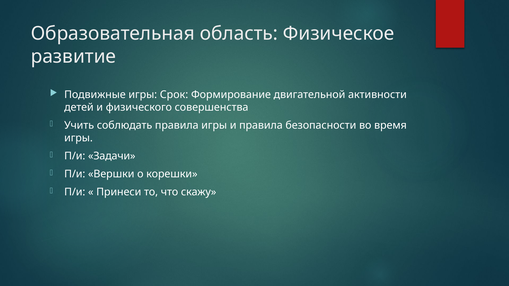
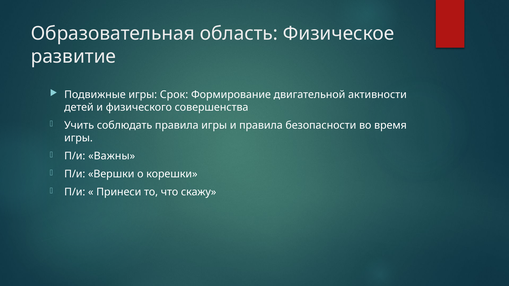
Задачи: Задачи -> Важны (112, 156)
